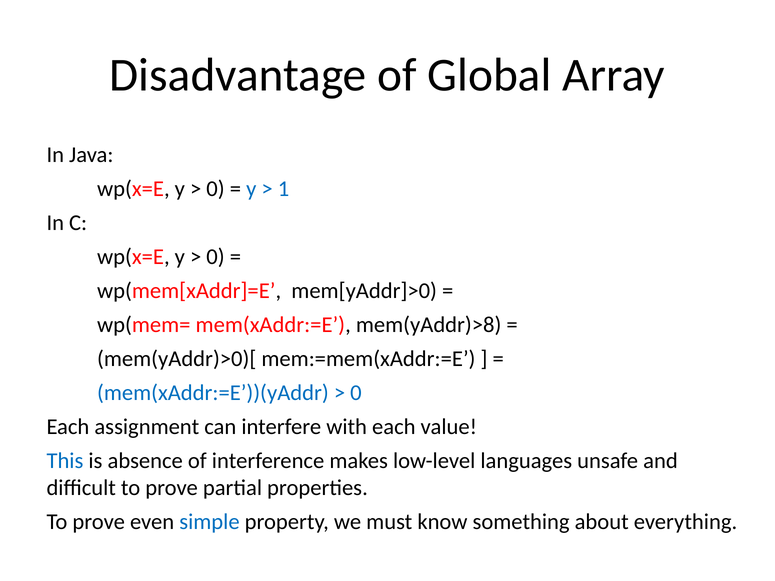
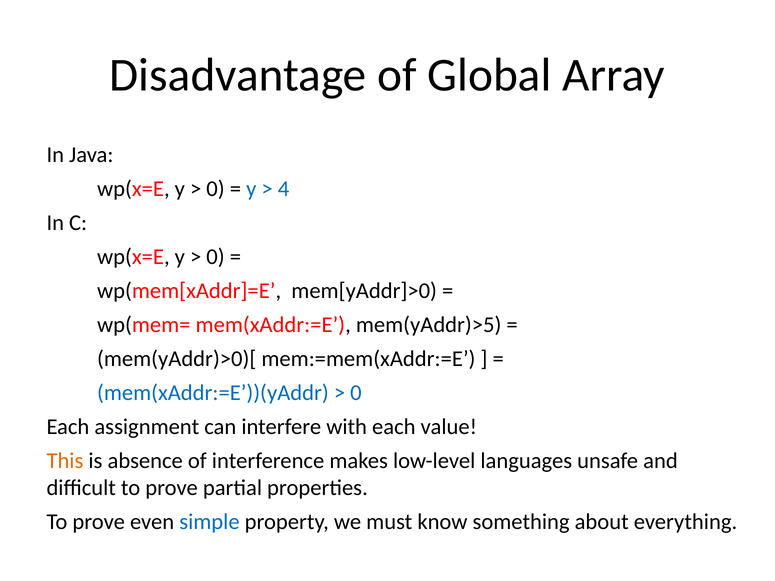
1: 1 -> 4 (283, 189)
mem(yAddr)>8: mem(yAddr)>8 -> mem(yAddr)>5 (429, 325)
This colour: blue -> orange (65, 461)
